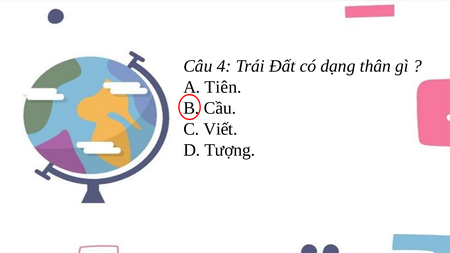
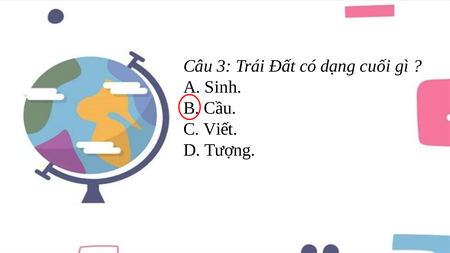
4: 4 -> 3 (224, 66)
thân: thân -> cuối (375, 66)
Tiên: Tiên -> Sinh (223, 87)
